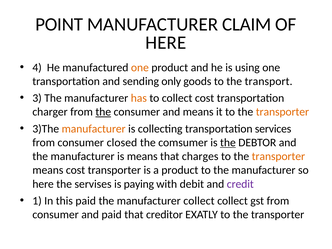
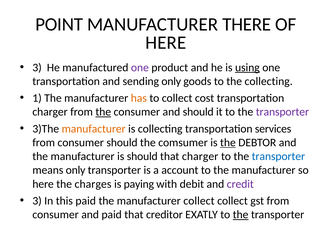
CLAIM: CLAIM -> THERE (247, 24)
4: 4 -> 3 (37, 67)
one colour: orange -> purple (140, 67)
using underline: none -> present (247, 67)
the transport: transport -> collecting (269, 81)
3: 3 -> 1 (37, 98)
and means: means -> should (198, 112)
transporter colour: orange -> purple (282, 112)
consumer closed: closed -> should (122, 143)
is means: means -> should (142, 156)
that charges: charges -> charger (200, 156)
transporter colour: orange -> blue (278, 156)
means cost: cost -> only (76, 170)
a product: product -> account (180, 170)
servises: servises -> charges (93, 184)
1: 1 -> 3 (37, 201)
the underline: none -> present (241, 215)
